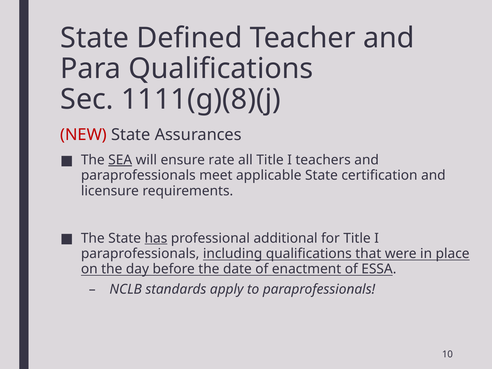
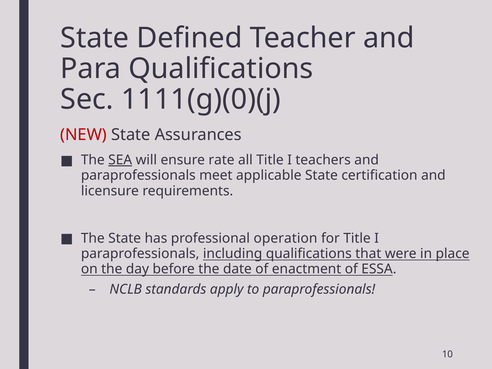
1111(g)(8)(j: 1111(g)(8)(j -> 1111(g)(0)(j (201, 99)
has underline: present -> none (156, 238)
additional: additional -> operation (285, 238)
